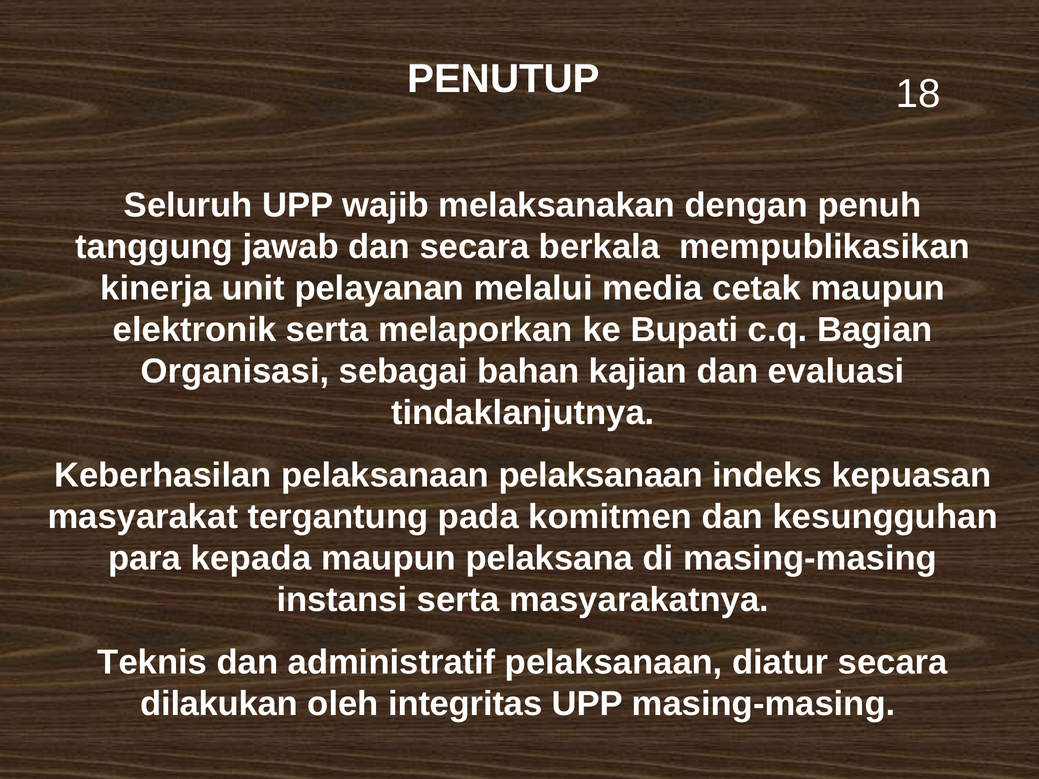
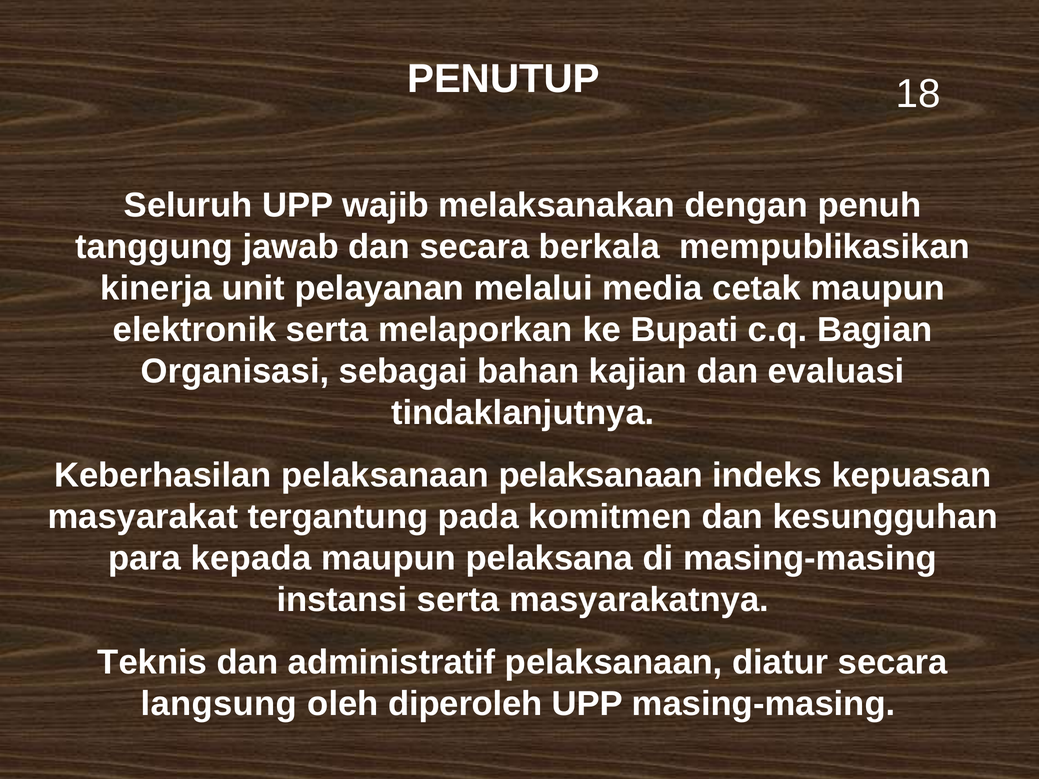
dilakukan: dilakukan -> langsung (219, 704)
integritas: integritas -> diperoleh (465, 704)
